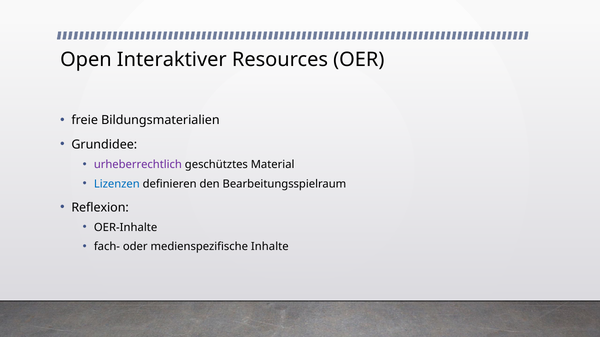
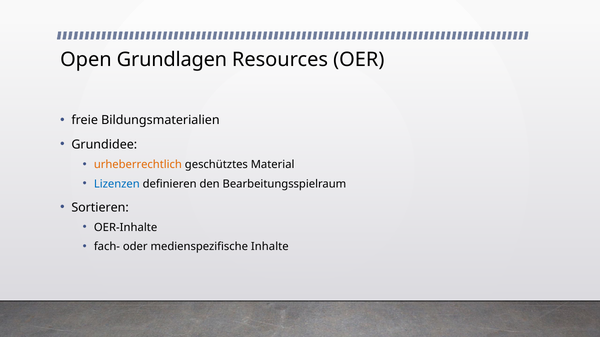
Interaktiver: Interaktiver -> Grundlagen (172, 60)
urheberrechtlich colour: purple -> orange (138, 165)
Reflexion: Reflexion -> Sortieren (100, 208)
